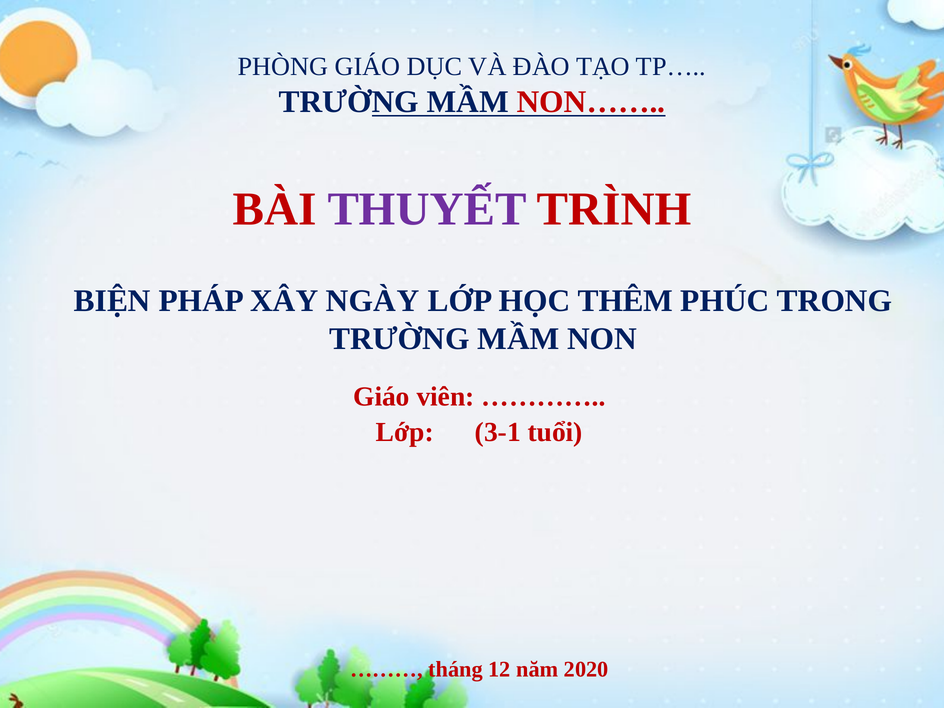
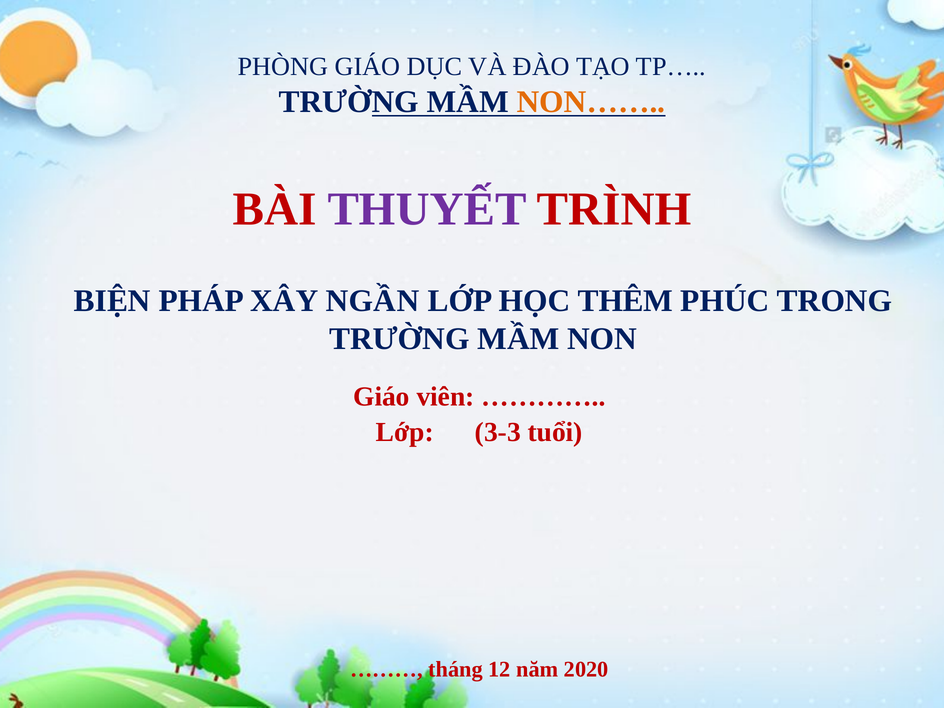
NON…… colour: red -> orange (591, 102)
NGÀY: NGÀY -> NGẦN (372, 301)
3-1: 3-1 -> 3-3 (498, 432)
